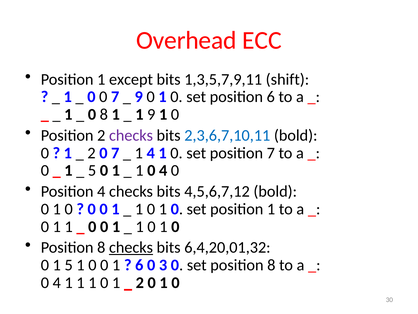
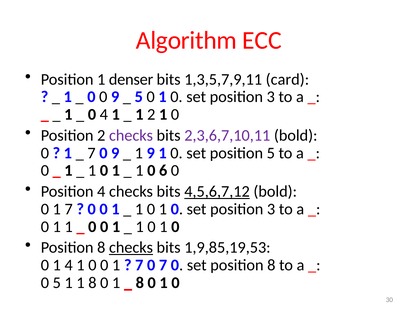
Overhead: Overhead -> Algorithm (186, 40)
except: except -> denser (131, 79)
shift: shift -> card (287, 79)
0 0 7: 7 -> 9 (115, 97)
9: 9 -> 5 (139, 97)
6: 6 -> 3 (271, 97)
0 8: 8 -> 4 (104, 114)
1 9: 9 -> 2 (151, 114)
2,3,6,7,10,11 colour: blue -> purple (227, 135)
2: 2 -> 7 (91, 153)
7: 7 -> 9 (115, 153)
1 4: 4 -> 9 (151, 153)
position 7: 7 -> 5 (271, 153)
5: 5 -> 1 (92, 170)
1 0 4: 4 -> 6 (163, 170)
4,5,6,7,12 underline: none -> present (217, 191)
0: 0 -> 7 (69, 209)
1: 1 -> 3 (271, 209)
6,4,20,01,32: 6,4,20,01,32 -> 1,9,85,19,53 (227, 247)
1 5: 5 -> 4 (69, 265)
6: 6 -> 7 (139, 265)
0 3: 3 -> 7 (163, 265)
4: 4 -> 5 (57, 282)
1 1 1: 1 -> 8 (92, 282)
2: 2 -> 8 (140, 282)
